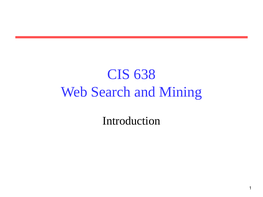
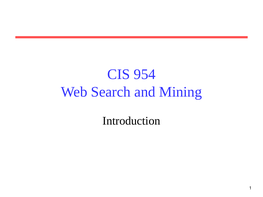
638: 638 -> 954 (145, 74)
